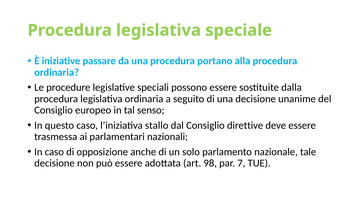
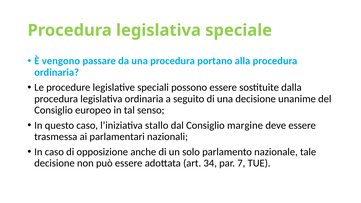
iniziative: iniziative -> vengono (61, 61)
direttive: direttive -> margine (245, 125)
98: 98 -> 34 (210, 163)
